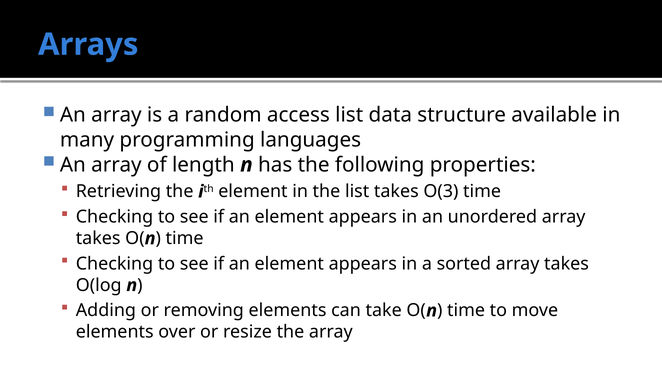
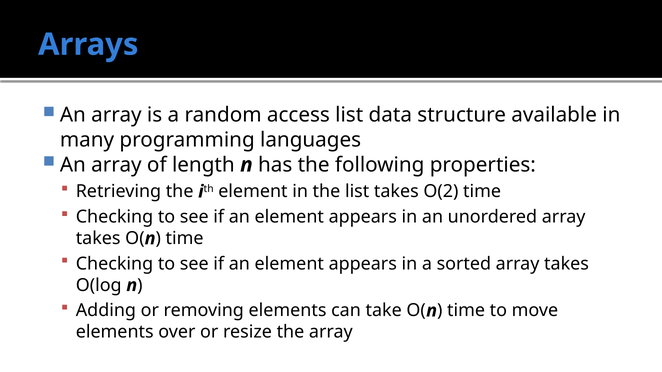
O(3: O(3 -> O(2 (441, 192)
